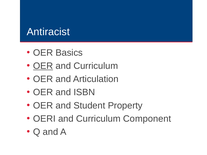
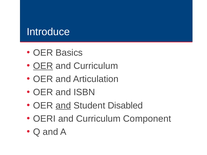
Antiracist: Antiracist -> Introduce (48, 32)
and underline: none -> present (63, 106)
Property: Property -> Disabled (125, 106)
